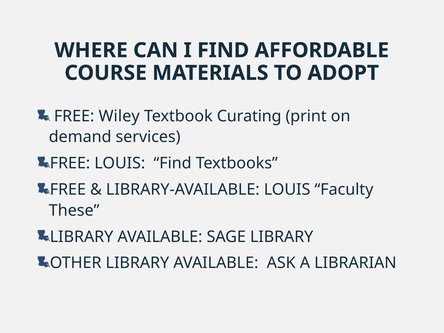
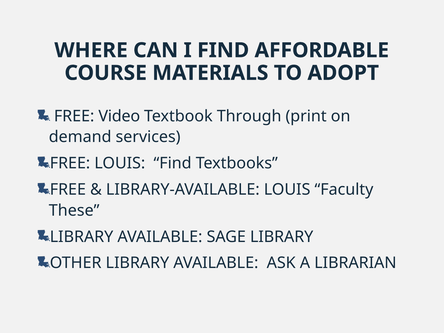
Wiley: Wiley -> Video (119, 116)
Curating: Curating -> Through (249, 116)
